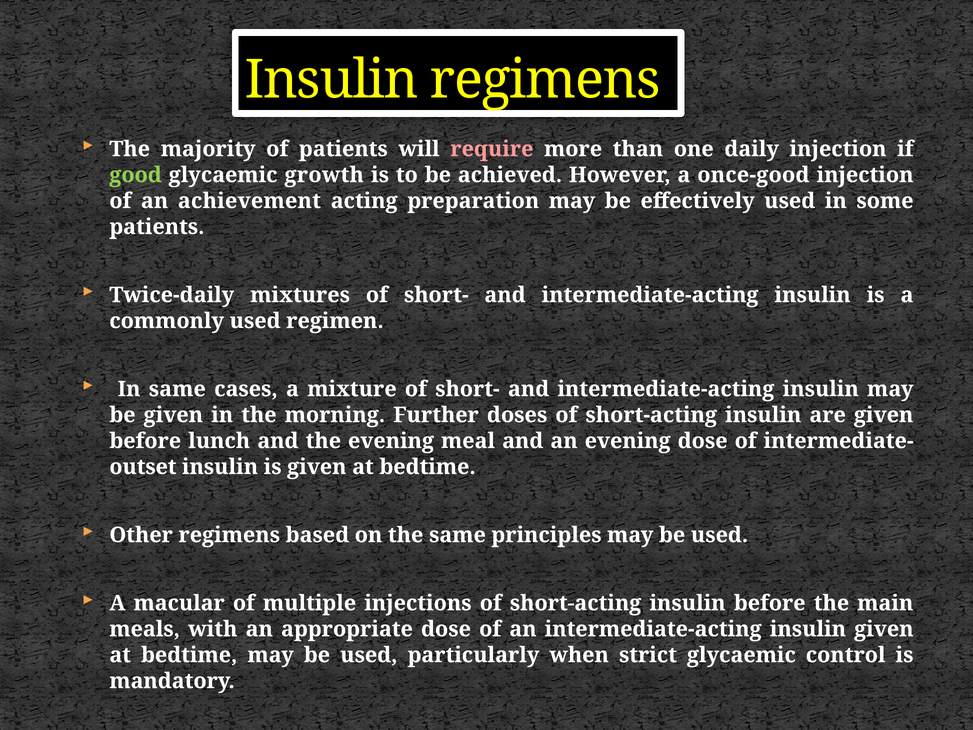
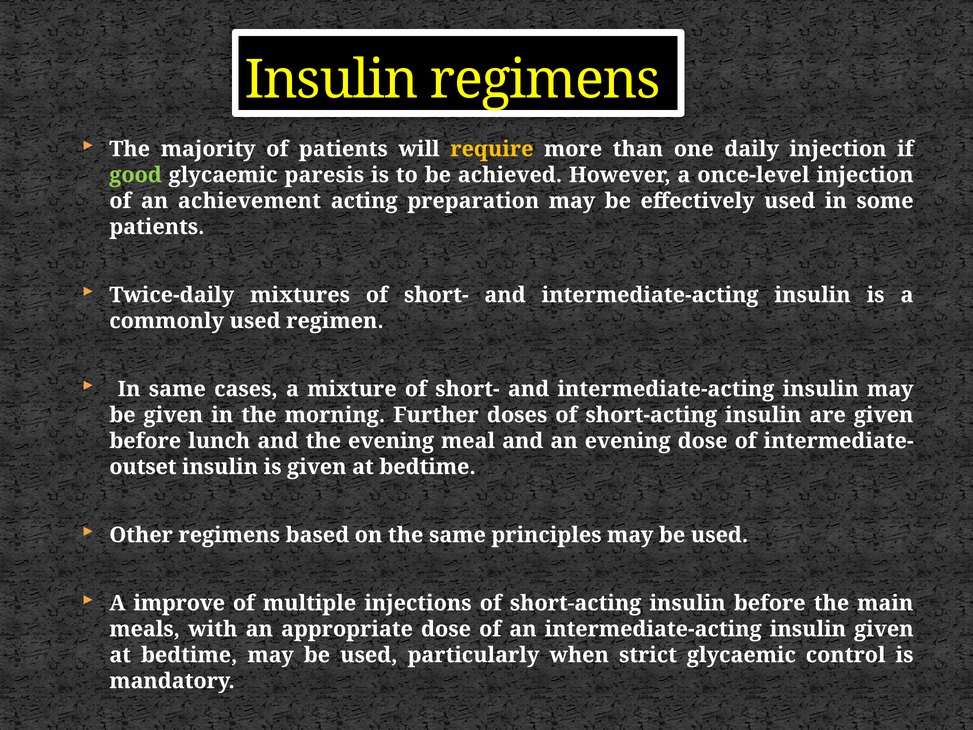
require colour: pink -> yellow (492, 149)
growth: growth -> paresis (324, 175)
once-good: once-good -> once-level (753, 175)
macular: macular -> improve (179, 603)
